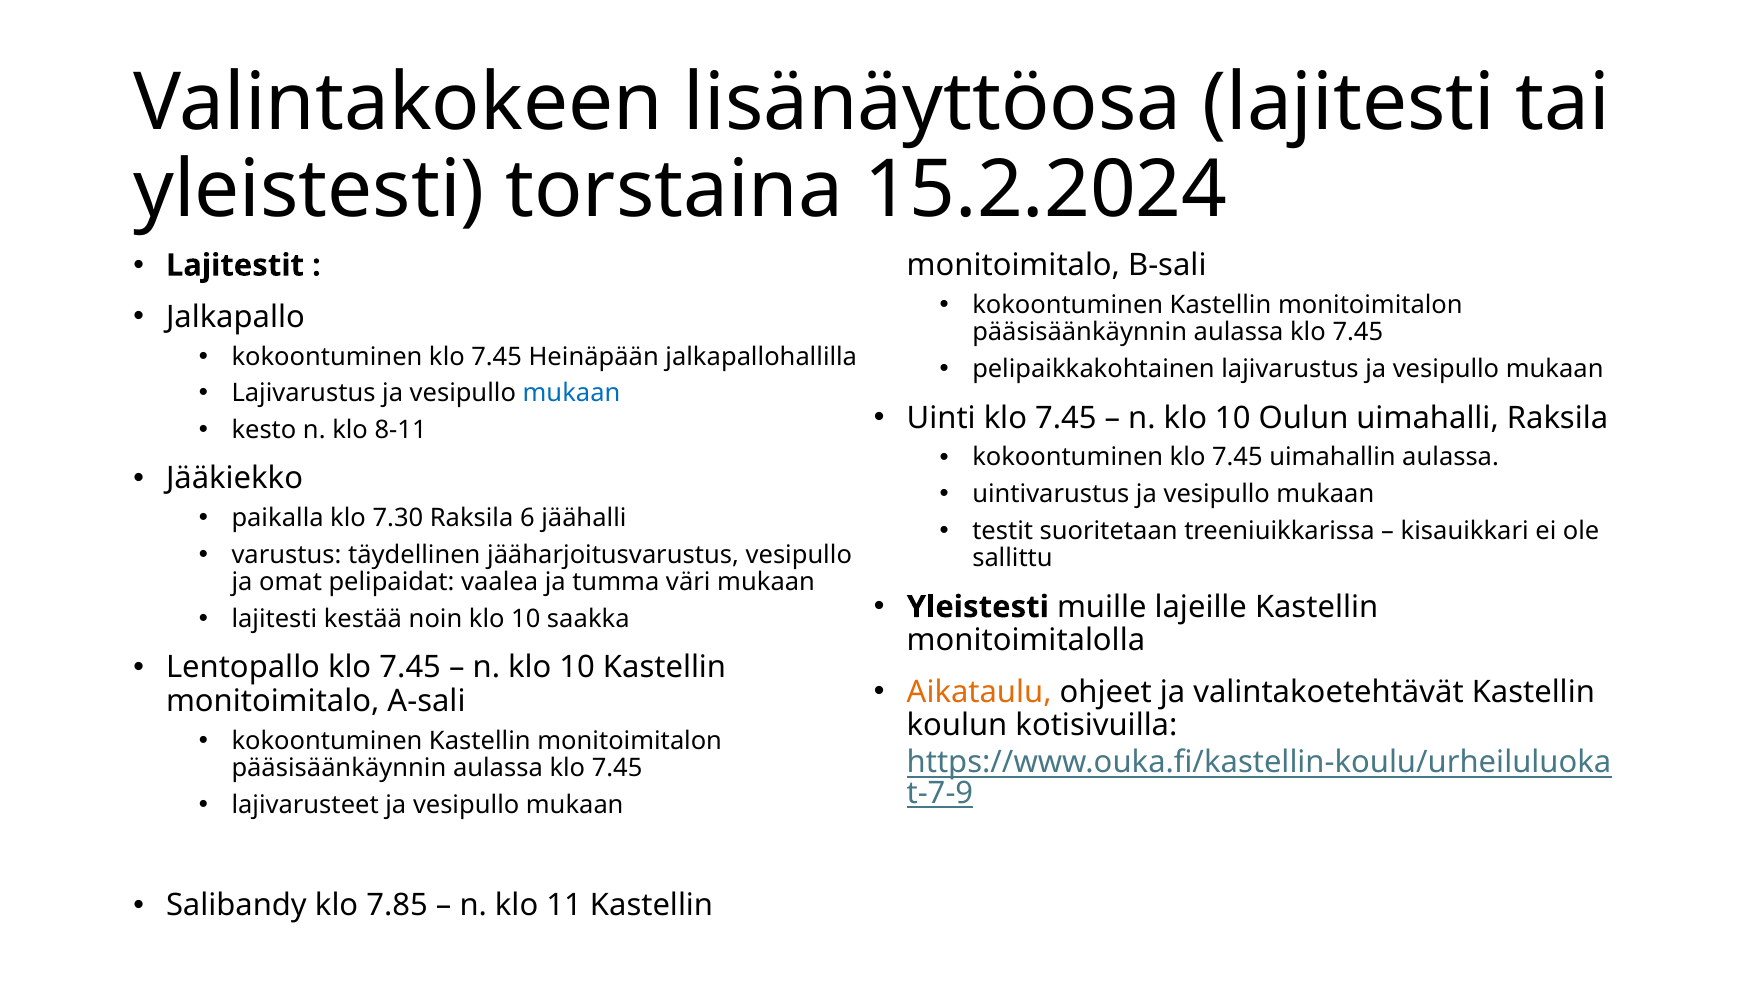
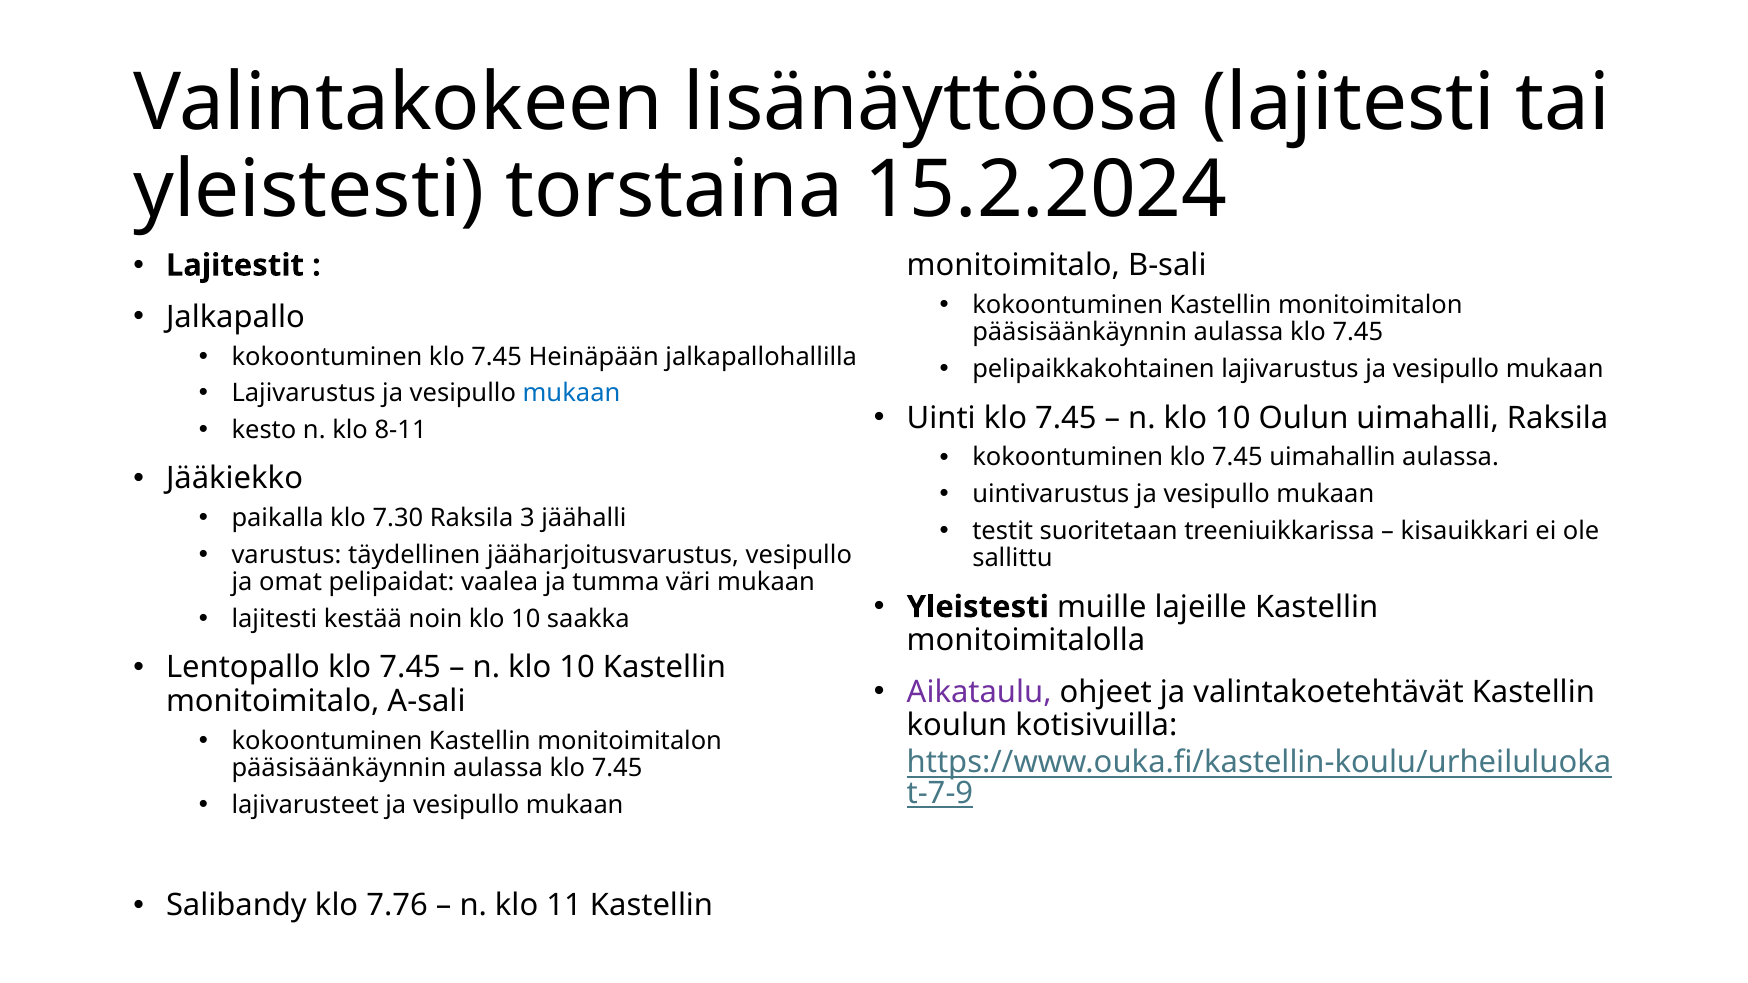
6: 6 -> 3 (527, 518)
Aikataulu colour: orange -> purple (979, 692)
7.85: 7.85 -> 7.76 (397, 906)
